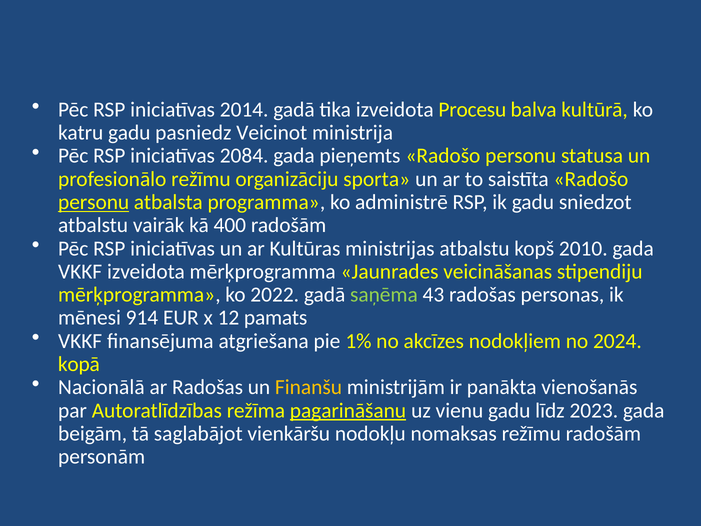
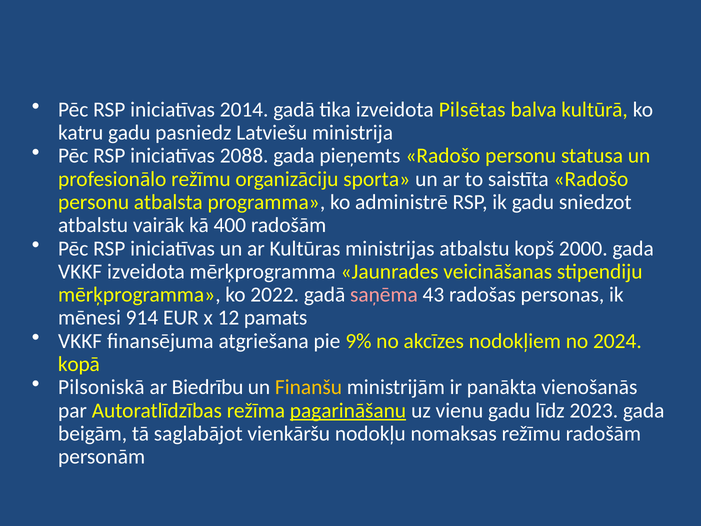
Procesu: Procesu -> Pilsētas (472, 110)
Veicinot: Veicinot -> Latviešu (272, 133)
2084: 2084 -> 2088 (244, 156)
personu underline: present -> none (94, 202)
2010: 2010 -> 2000 (583, 248)
saņēma colour: light green -> pink (384, 295)
1%: 1% -> 9% (358, 341)
Nacionālā: Nacionālā -> Pilsoniskā (101, 387)
ar Radošas: Radošas -> Biedrību (208, 387)
